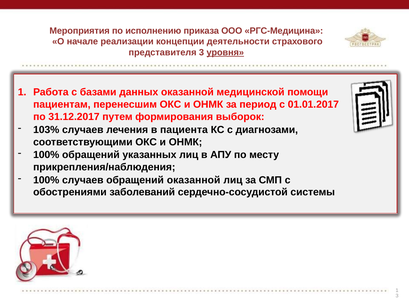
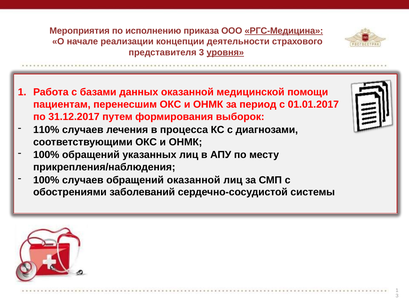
РГС-Медицина underline: none -> present (284, 31)
103%: 103% -> 110% (46, 130)
пациента: пациента -> процесса (184, 130)
